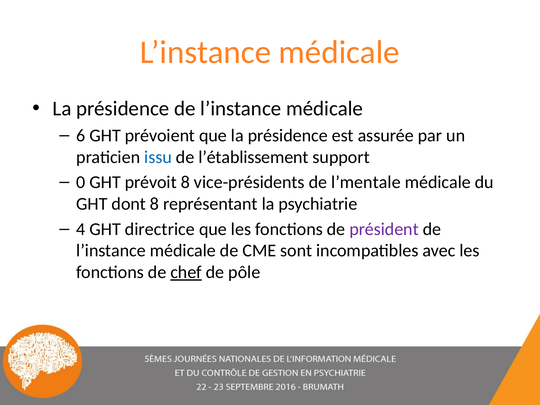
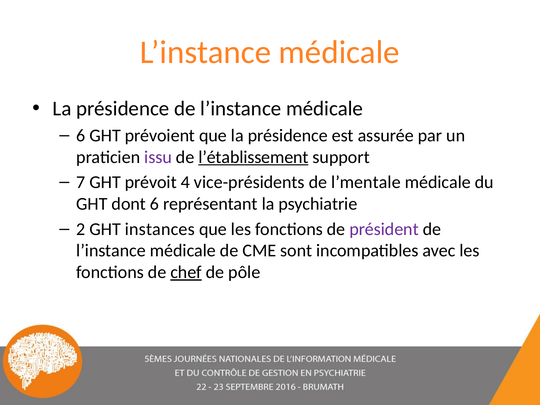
issu colour: blue -> purple (158, 157)
l’établissement underline: none -> present (254, 157)
0: 0 -> 7 (81, 182)
prévoit 8: 8 -> 4 (185, 182)
dont 8: 8 -> 6 (155, 204)
4: 4 -> 2 (81, 229)
directrice: directrice -> instances (160, 229)
